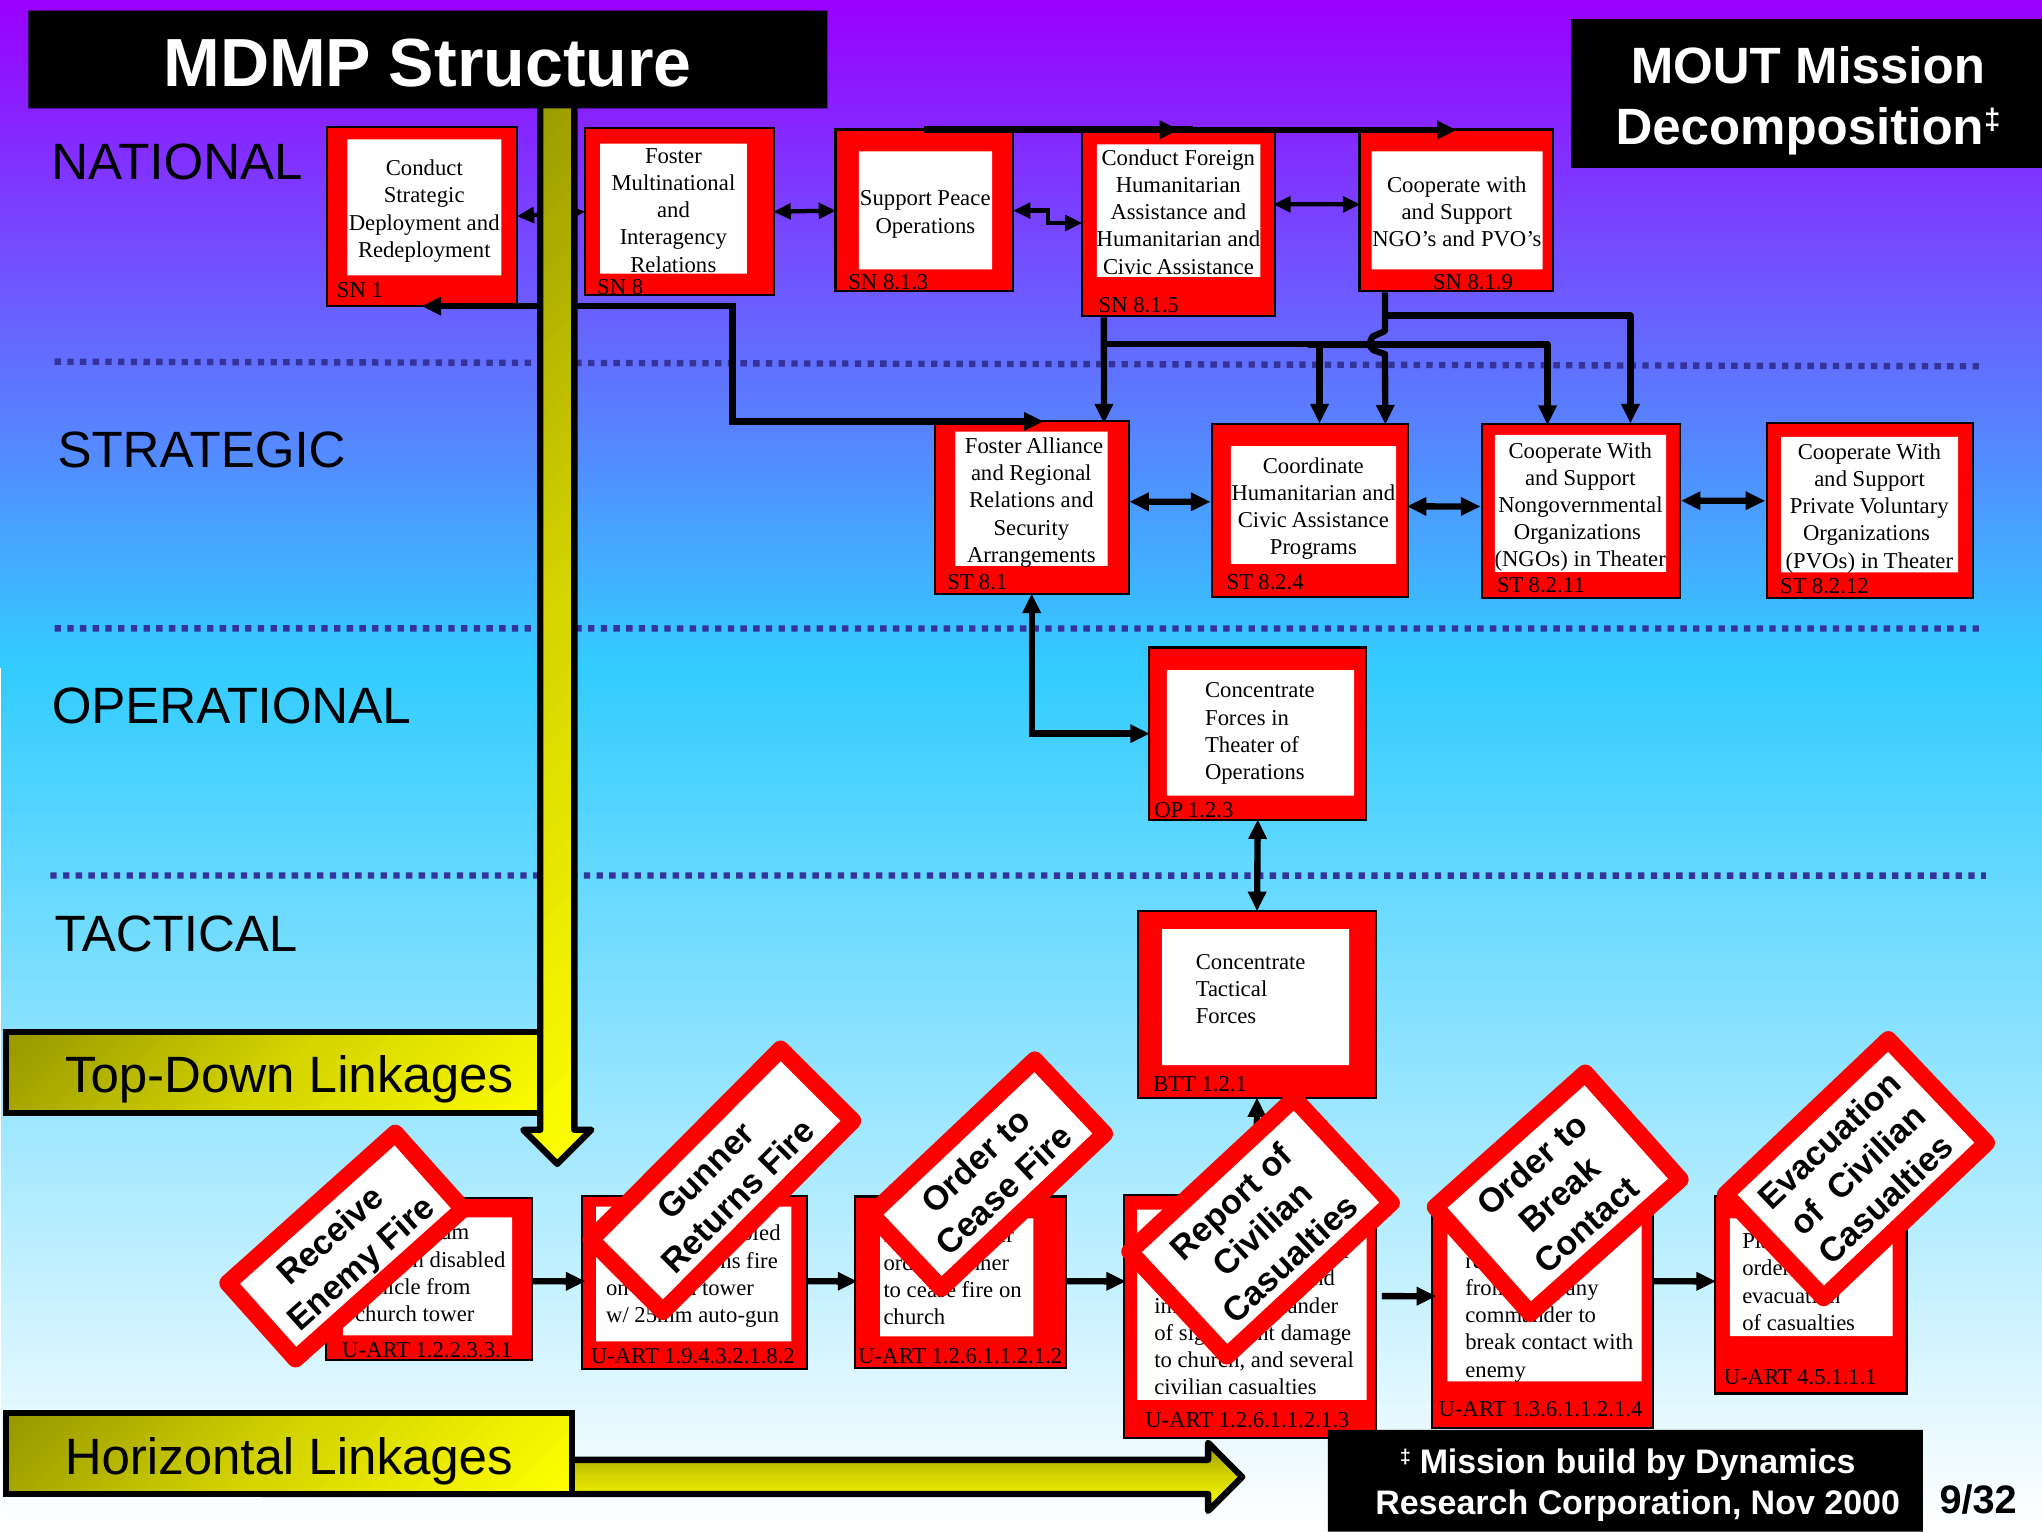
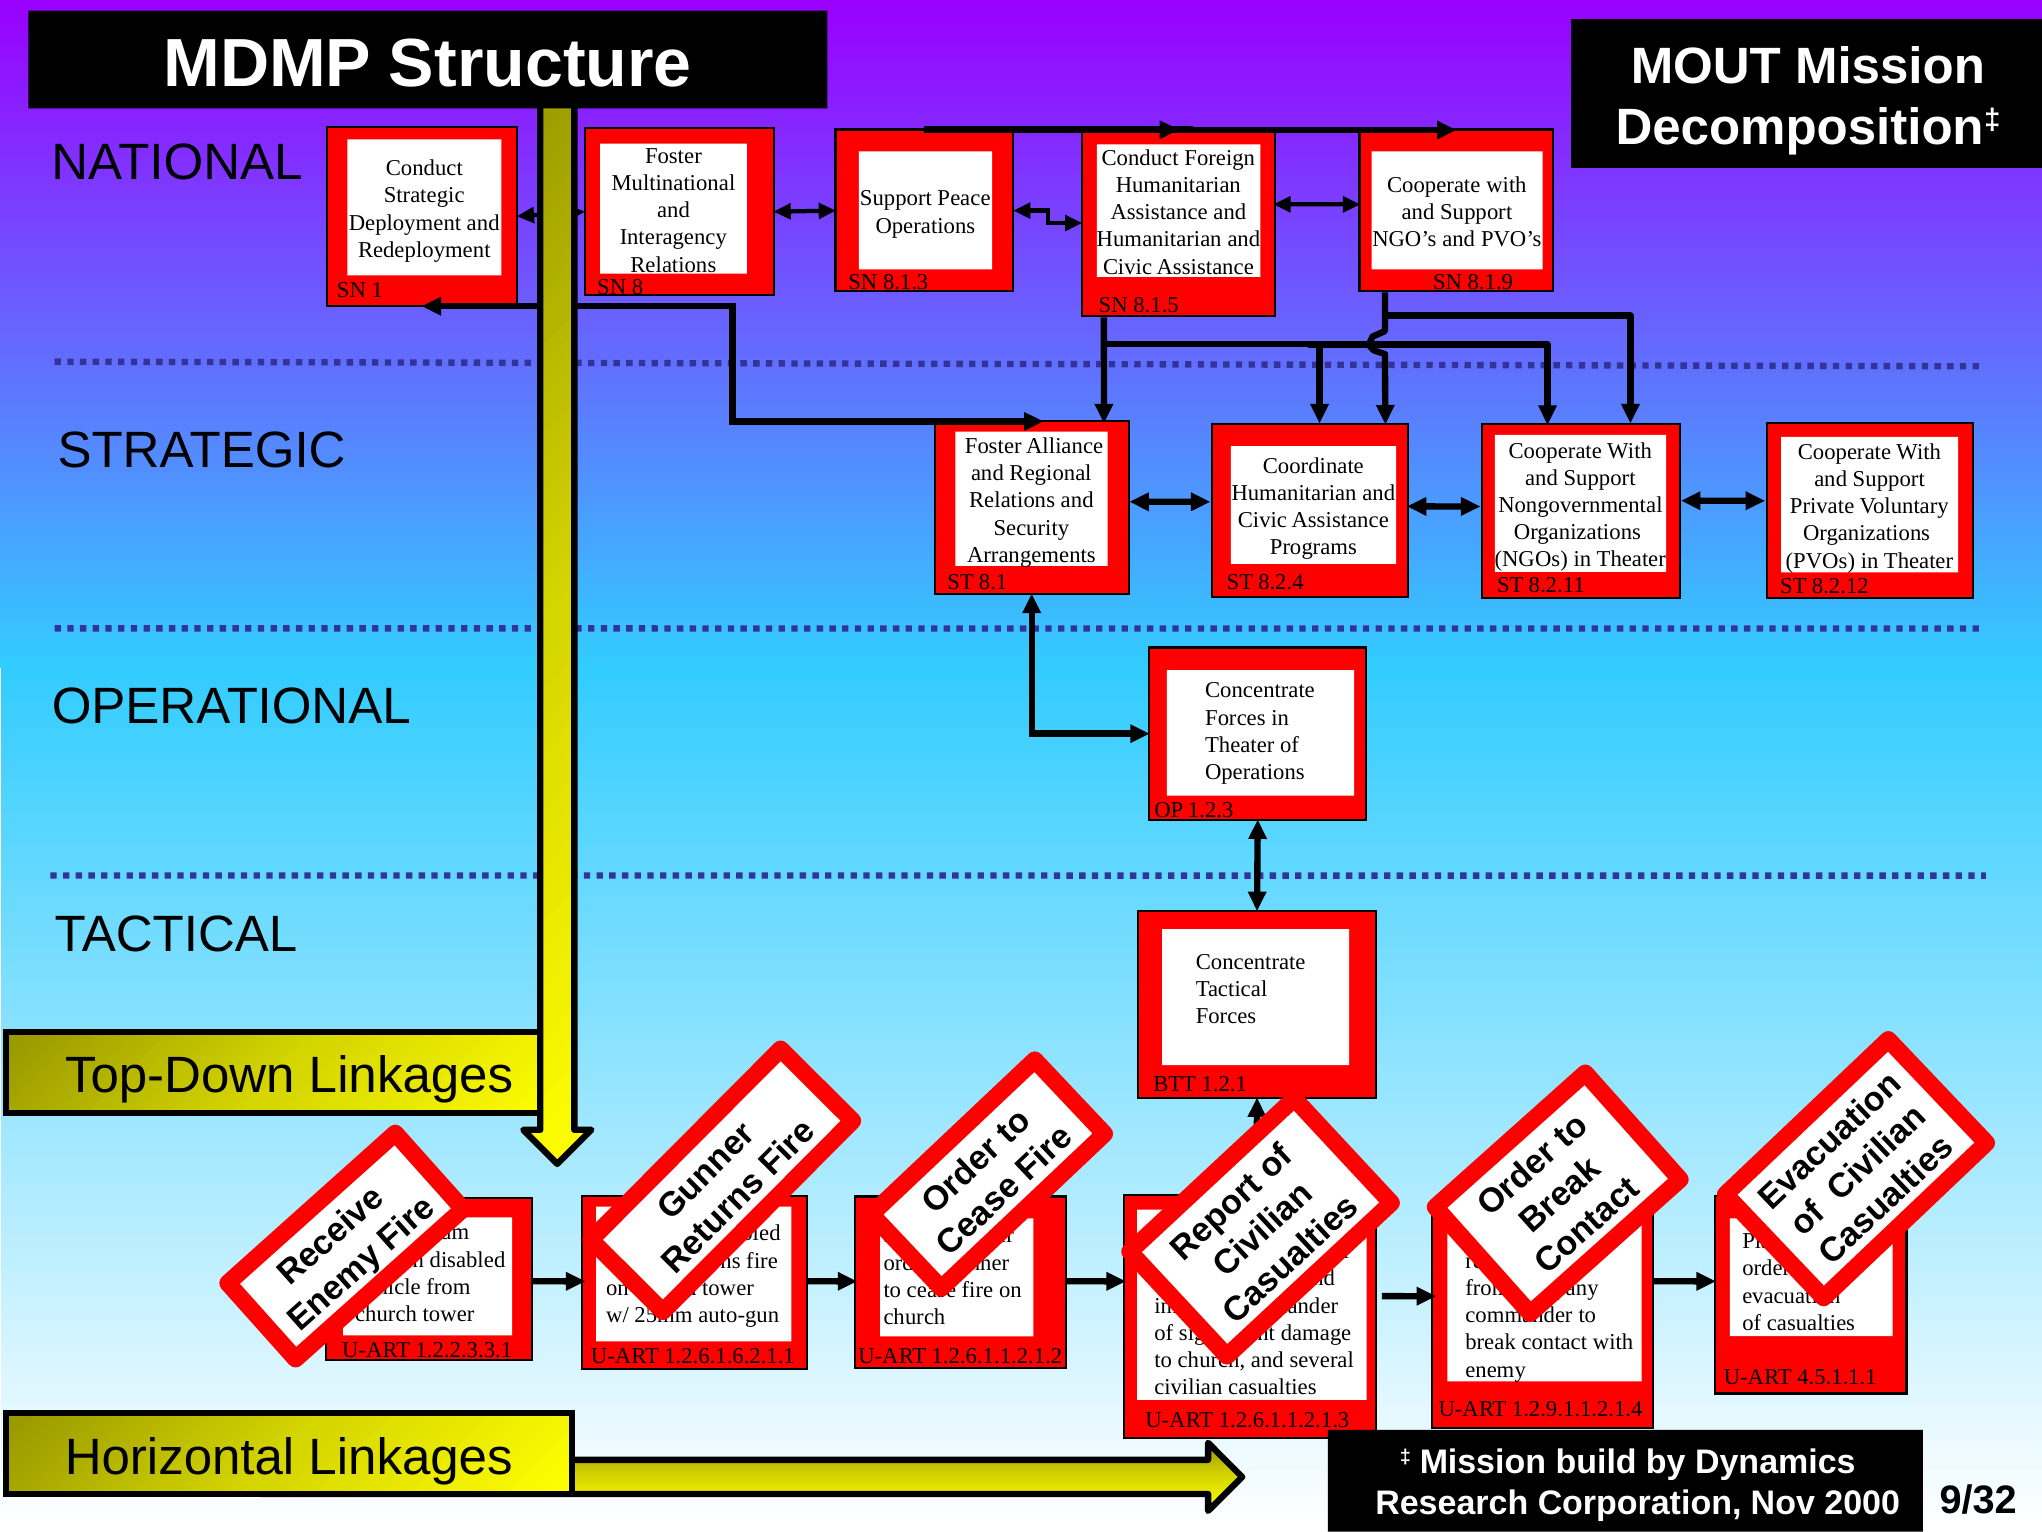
1.9.4.3.2.1.8.2: 1.9.4.3.2.1.8.2 -> 1.2.6.1.6.2.1.1 (730, 1355)
1.3.6.1.1.2.1.4: 1.3.6.1.1.2.1.4 -> 1.2.9.1.1.2.1.4 (1577, 1408)
